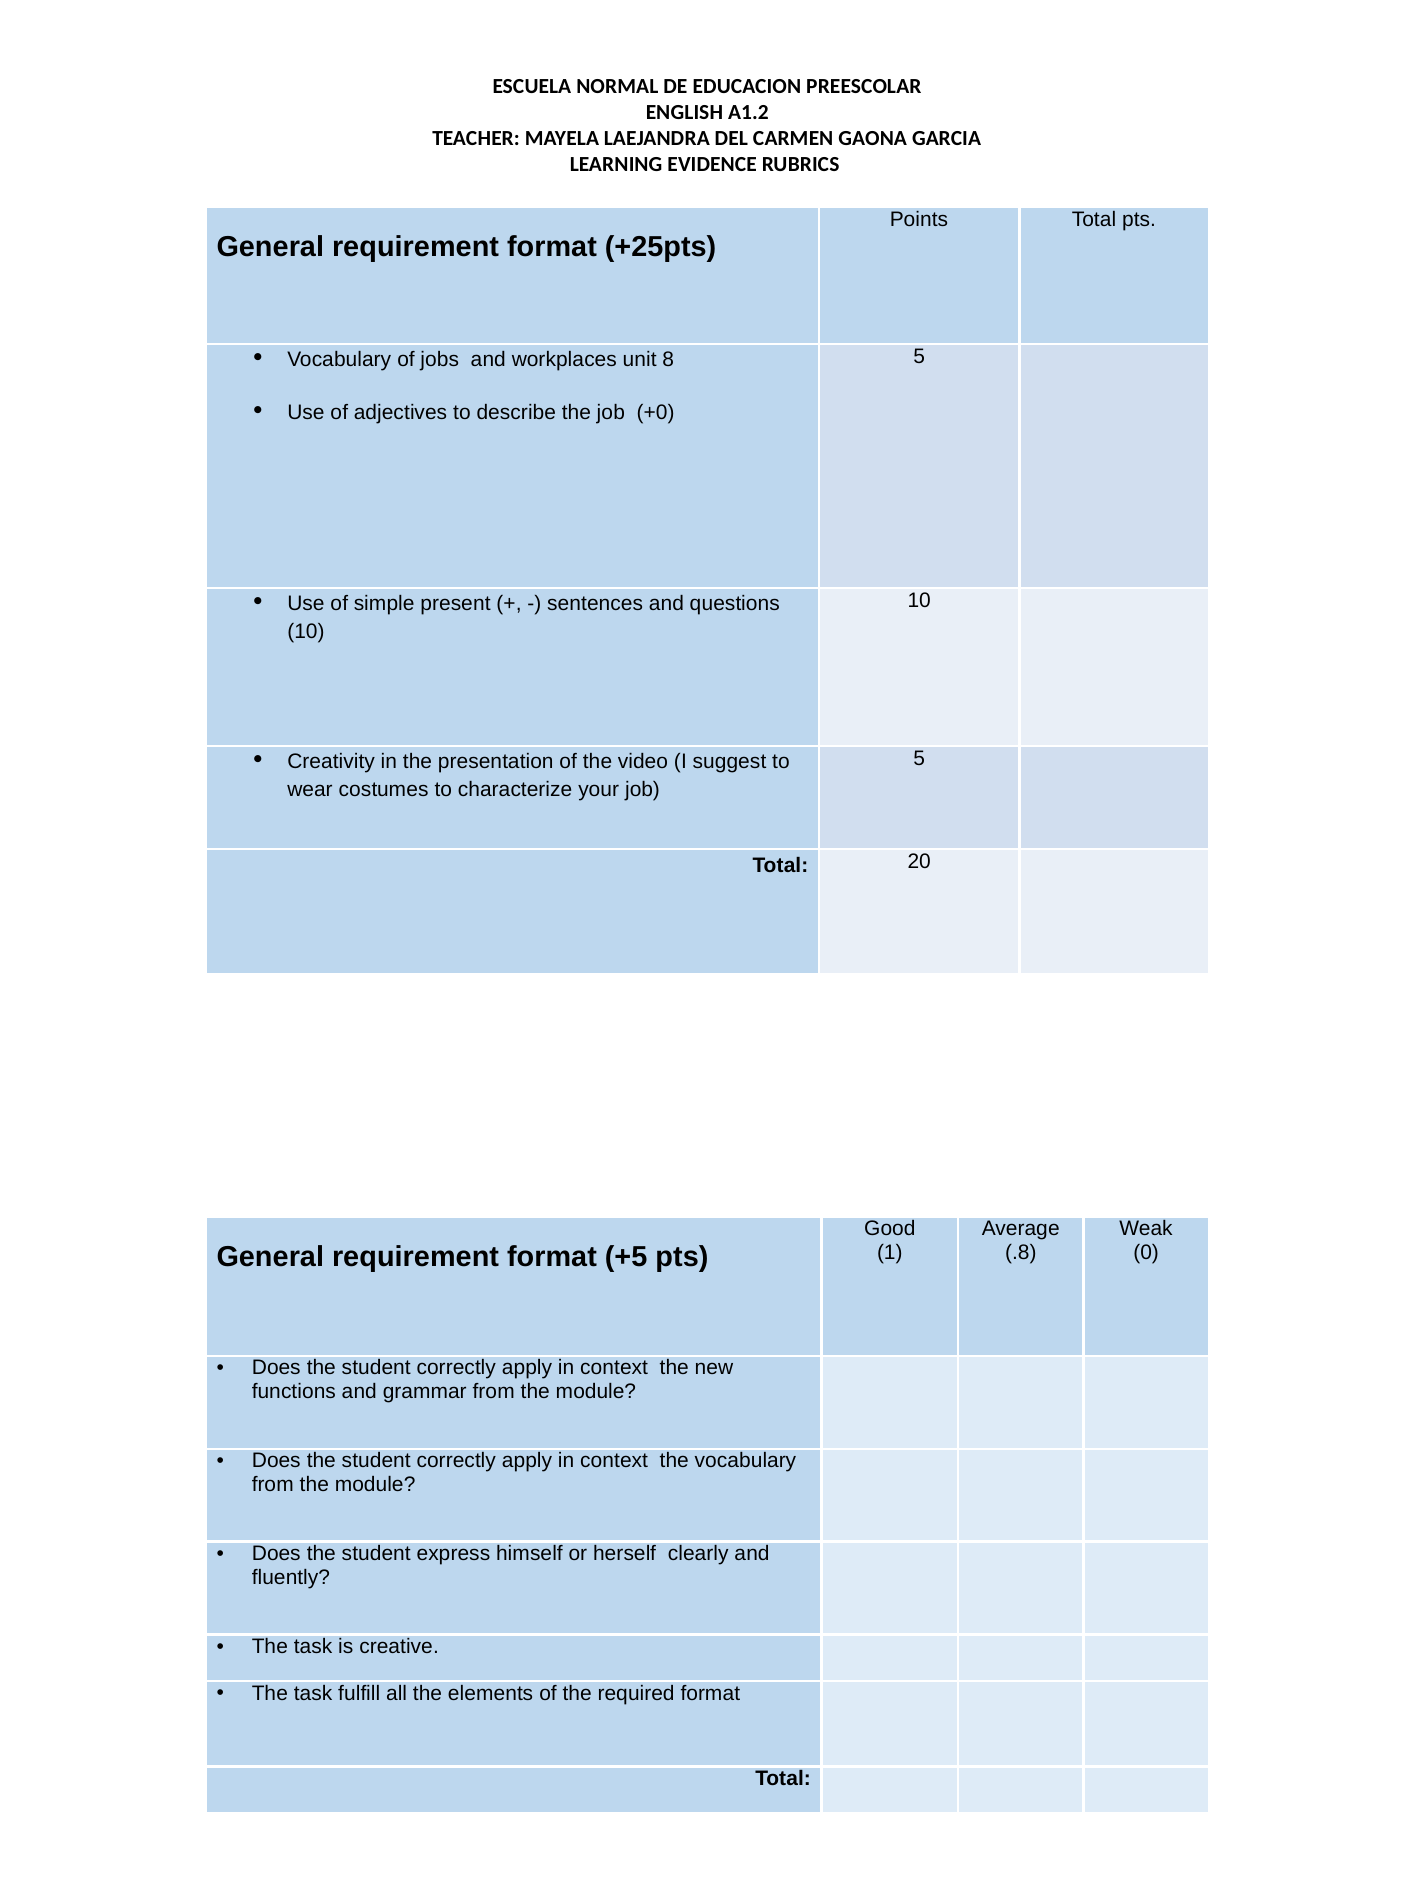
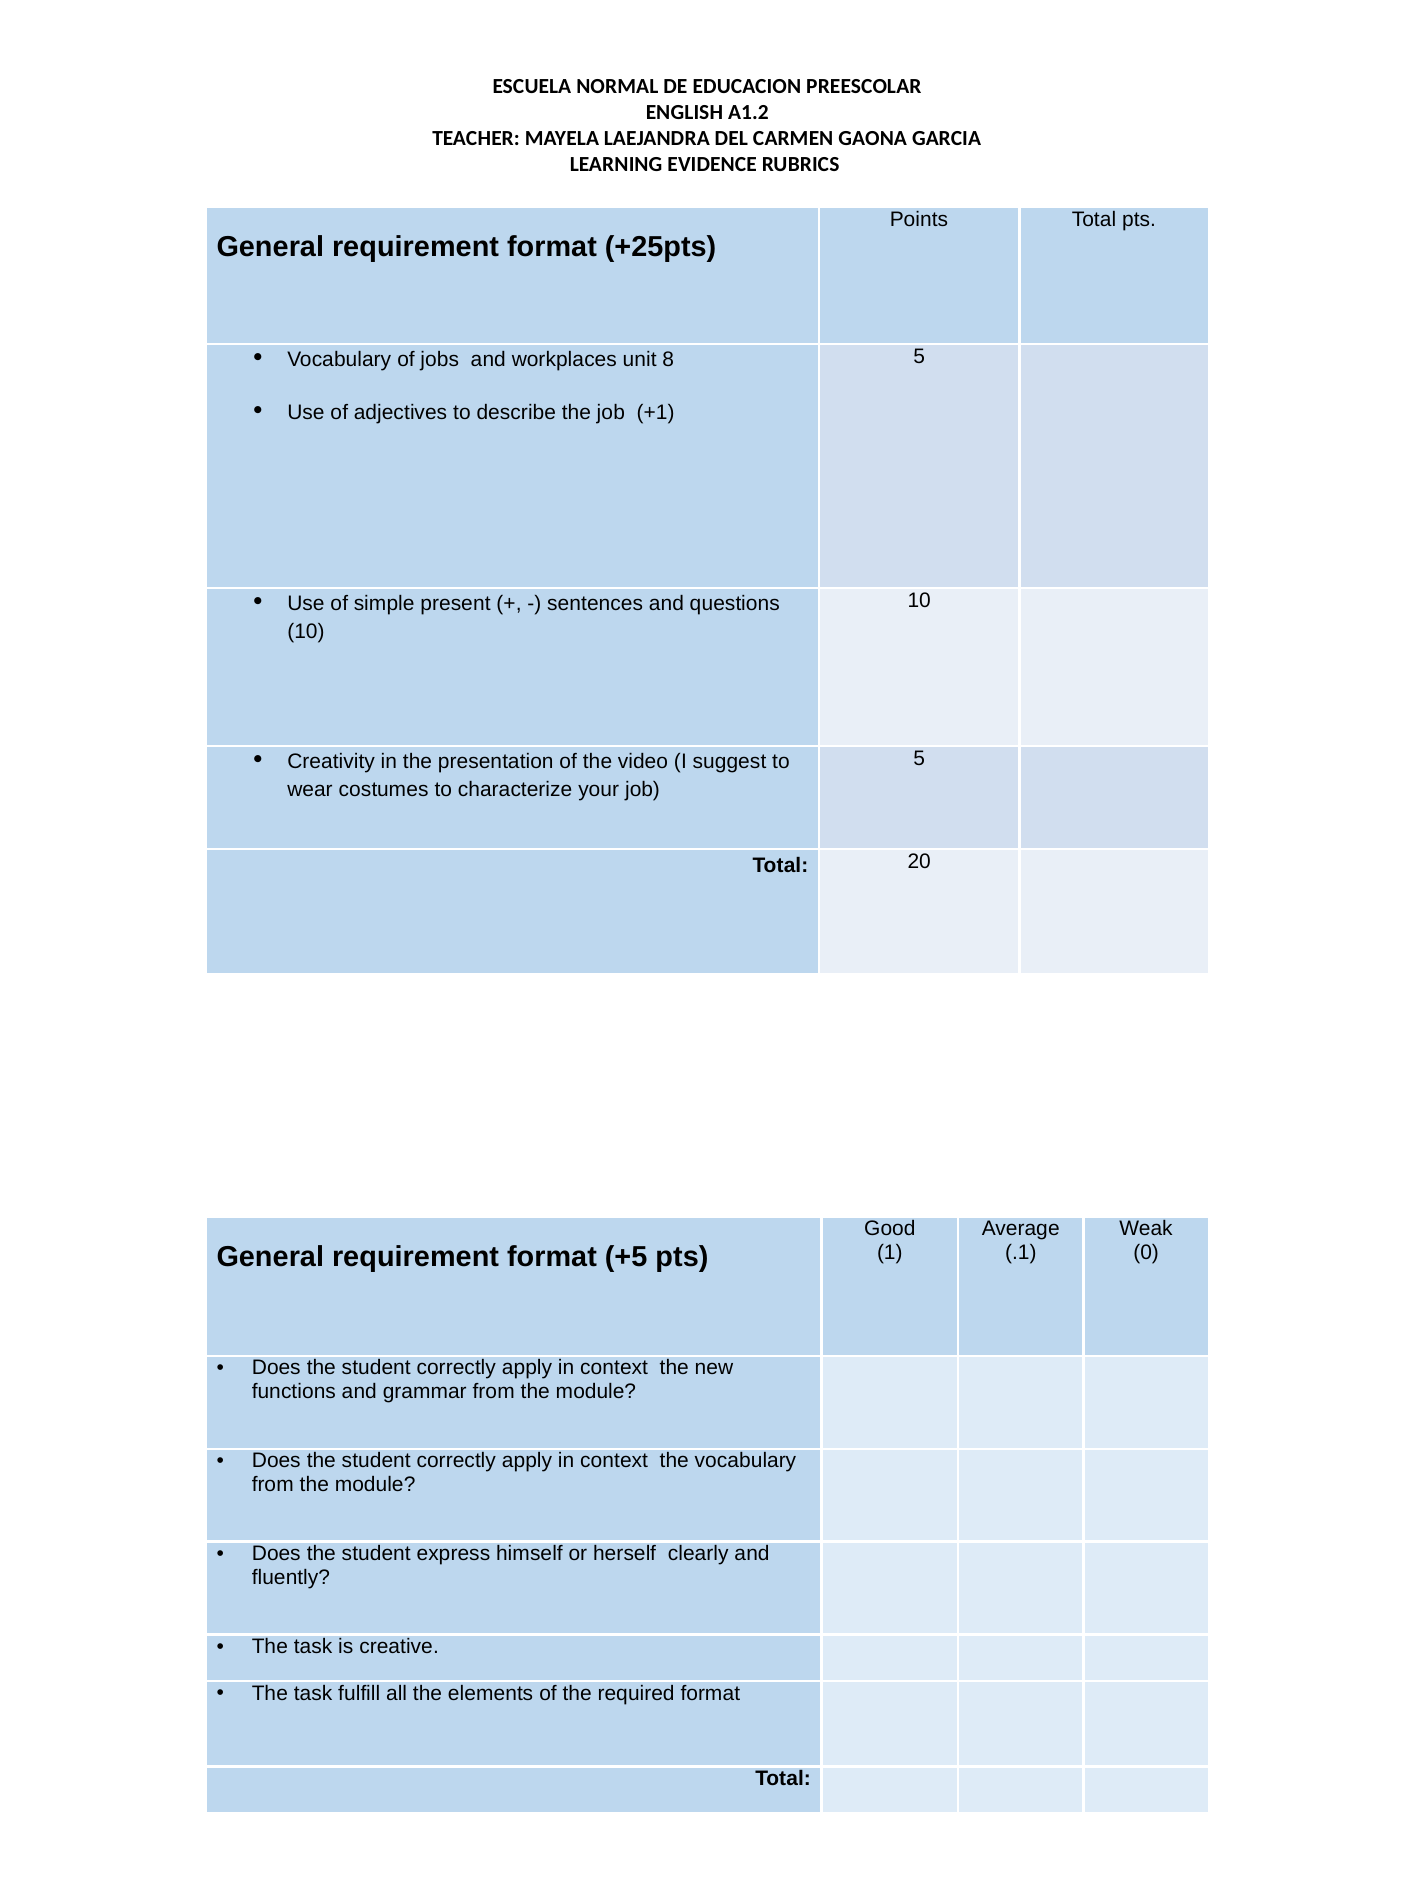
+0: +0 -> +1 (656, 413)
.8: .8 -> .1 (1021, 1252)
